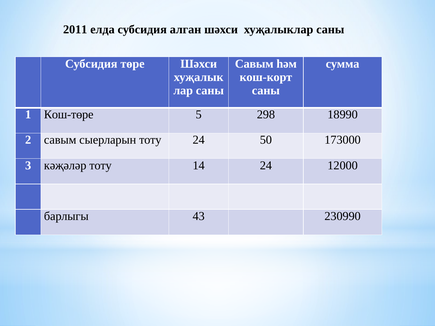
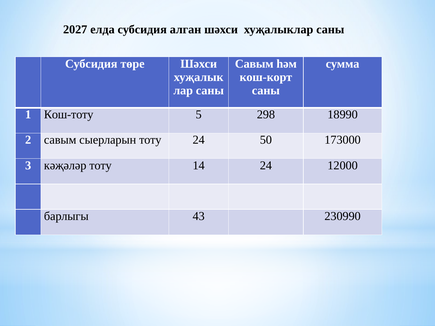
2011: 2011 -> 2027 (75, 29)
Кош-төре: Кош-төре -> Кош-тоту (69, 115)
